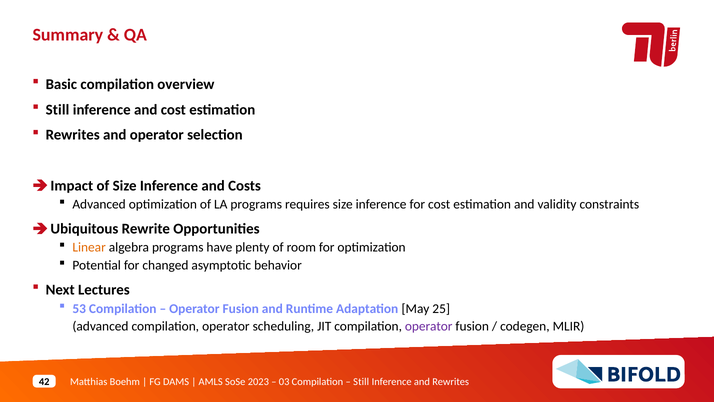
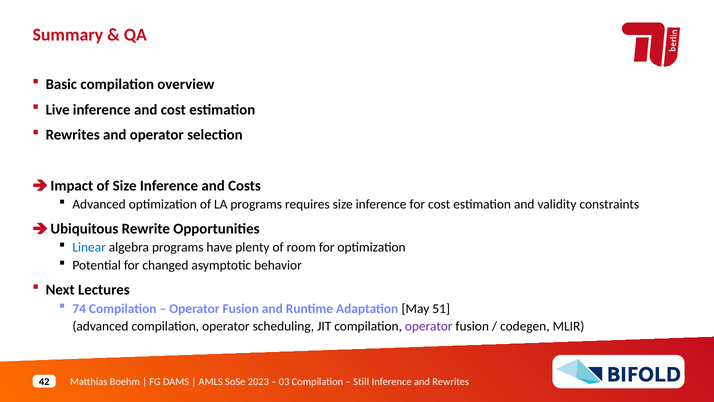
Still: Still -> Live (58, 110)
Linear colour: orange -> blue (89, 247)
53: 53 -> 74 (79, 308)
25: 25 -> 51 (441, 308)
